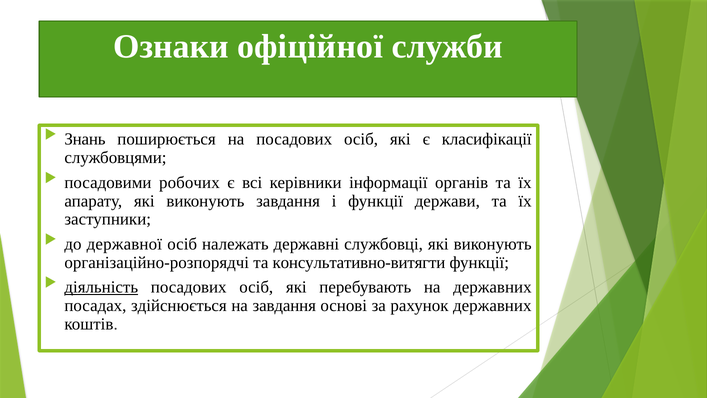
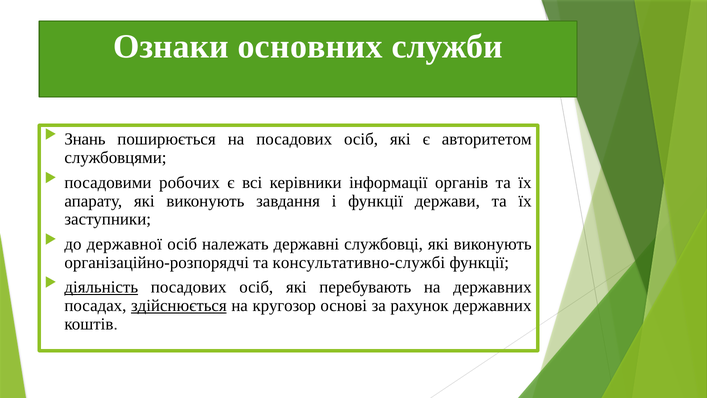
офіційної: офіційної -> основних (310, 46)
класифікації: класифікації -> авторитетом (487, 139)
консультативно-витягти: консультативно-витягти -> консультативно-службі (359, 262)
здійснюється underline: none -> present (179, 305)
на завдання: завдання -> кругозор (284, 305)
